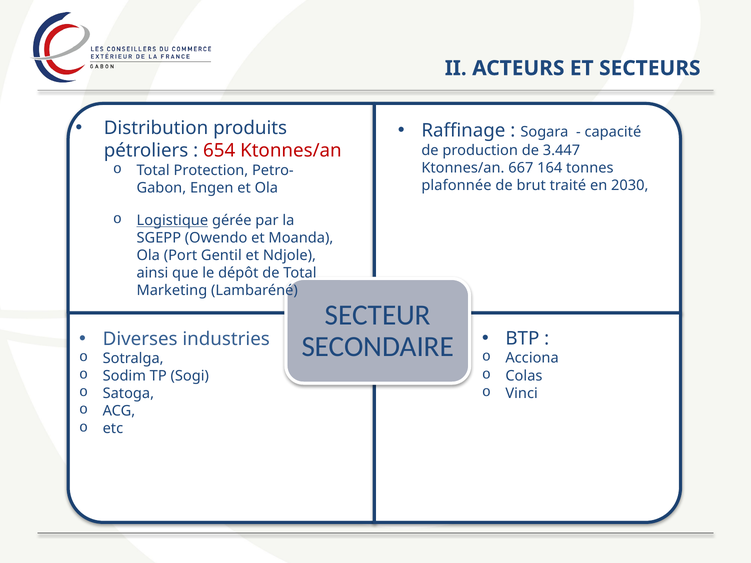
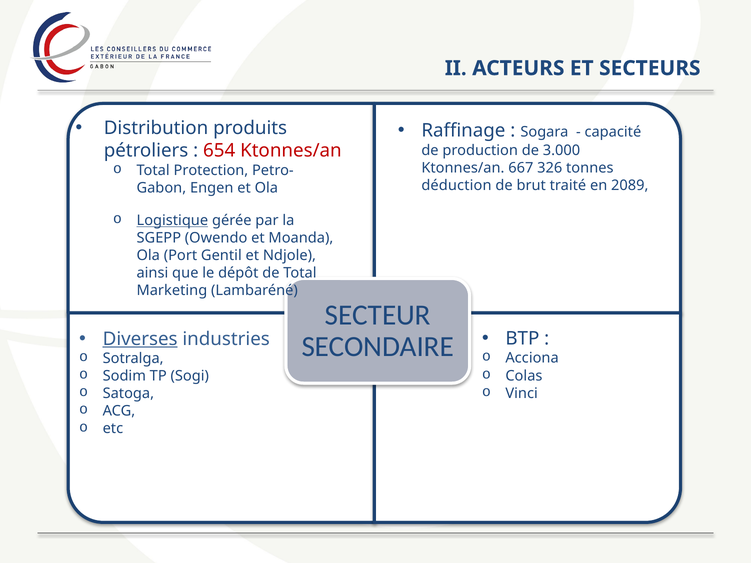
3.447: 3.447 -> 3.000 (562, 150)
164: 164 -> 326 (550, 168)
plafonnée: plafonnée -> déduction (456, 186)
2030: 2030 -> 2089 (630, 186)
Diverses underline: none -> present (140, 339)
